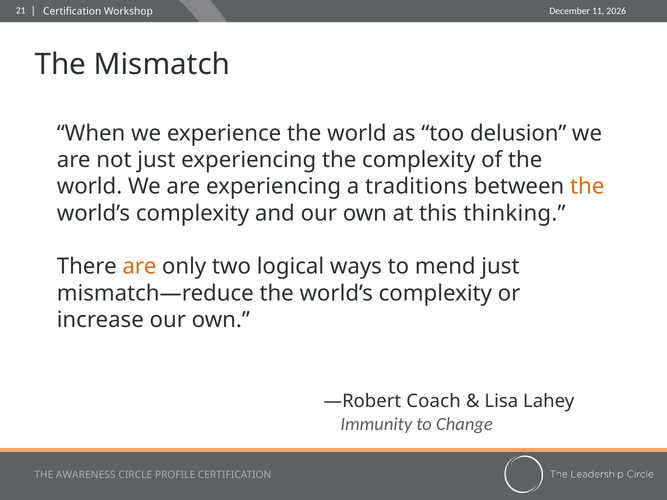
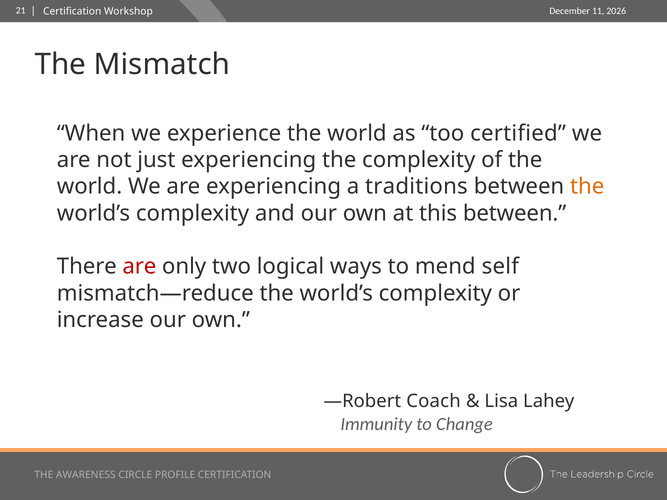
delusion: delusion -> certified (518, 133)
this thinking: thinking -> between (515, 213)
are colour: orange -> red (139, 267)
mend just: just -> self (500, 267)
